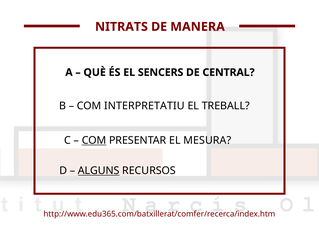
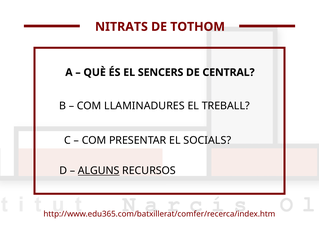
MANERA: MANERA -> TOTHOM (198, 27)
INTERPRETATIU: INTERPRETATIU -> LLAMINADURES (144, 106)
COM underline: present -> none (94, 141)
MESURA: MESURA -> SOCIALS (207, 141)
